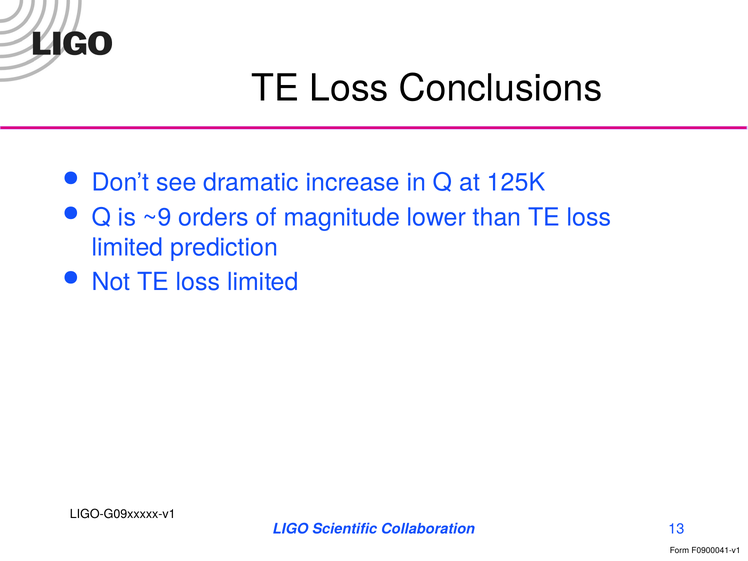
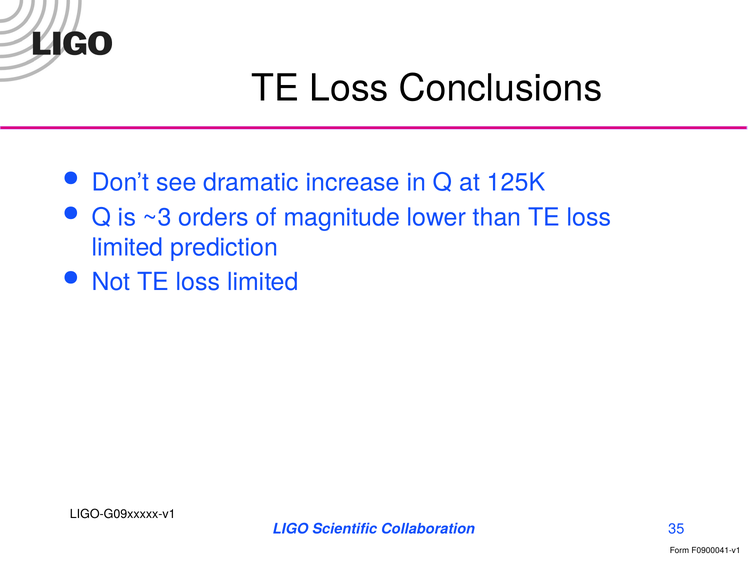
~9: ~9 -> ~3 (157, 217)
13: 13 -> 35 (676, 529)
